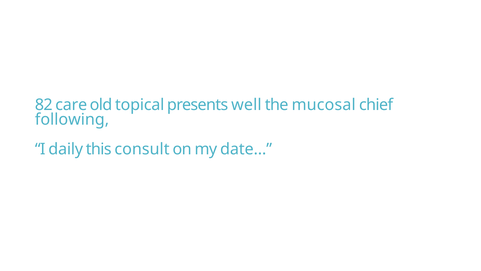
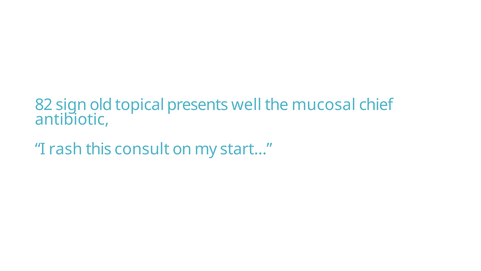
care: care -> sign (71, 105)
following: following -> antibiotic (72, 119)
daily: daily -> rash (66, 149)
date…: date… -> start… (246, 149)
